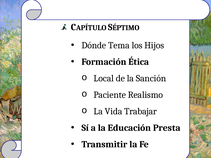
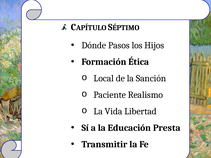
Tema: Tema -> Pasos (119, 45)
Trabajar: Trabajar -> Libertad (141, 112)
